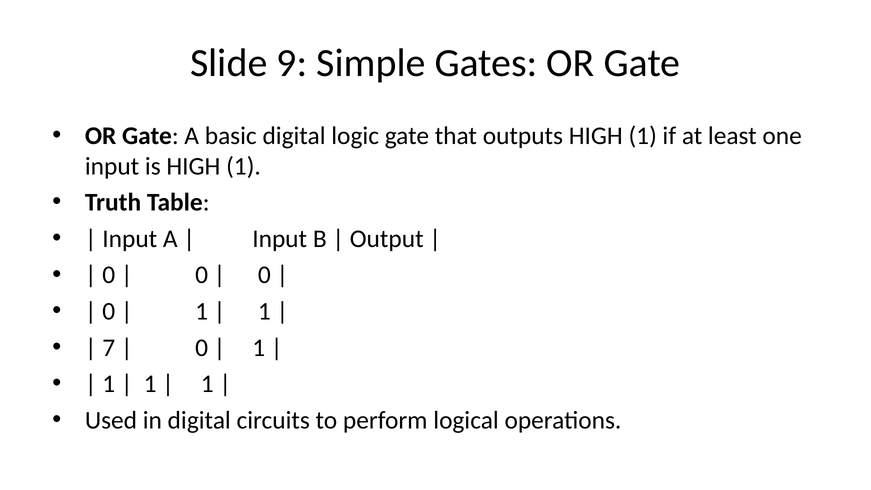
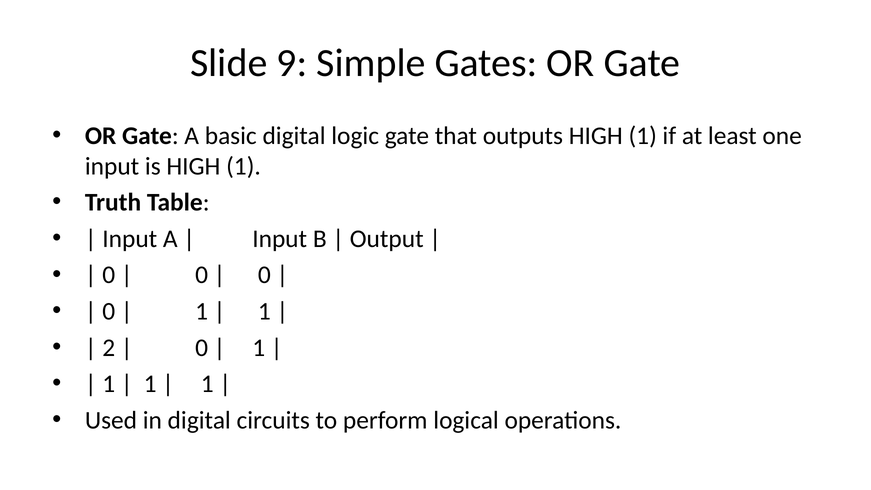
7: 7 -> 2 (109, 348)
